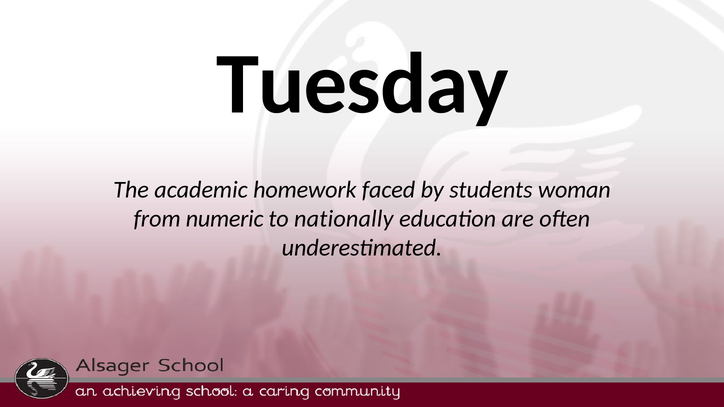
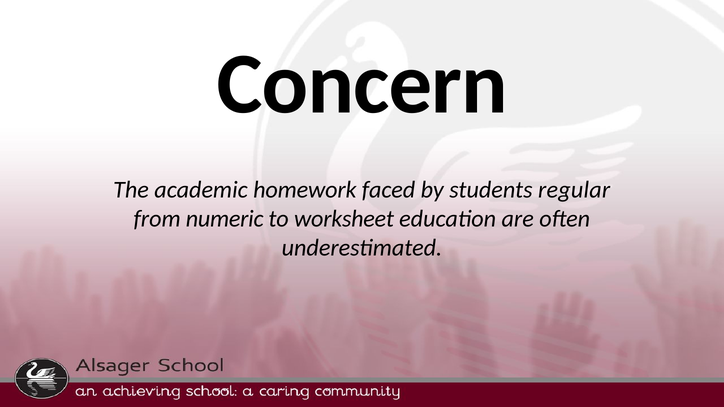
Tuesday: Tuesday -> Concern (362, 84)
woman: woman -> regular (574, 190)
nationally: nationally -> worksheet (344, 219)
